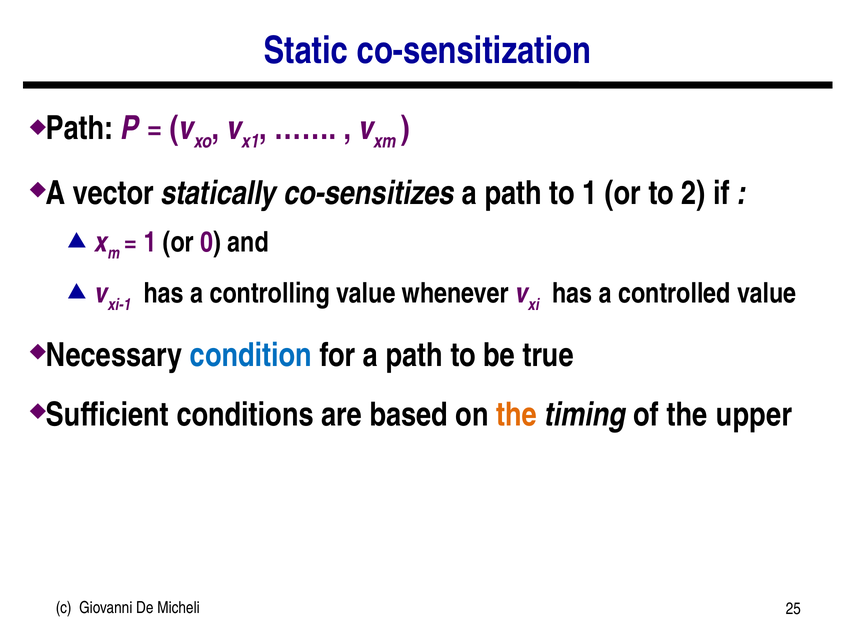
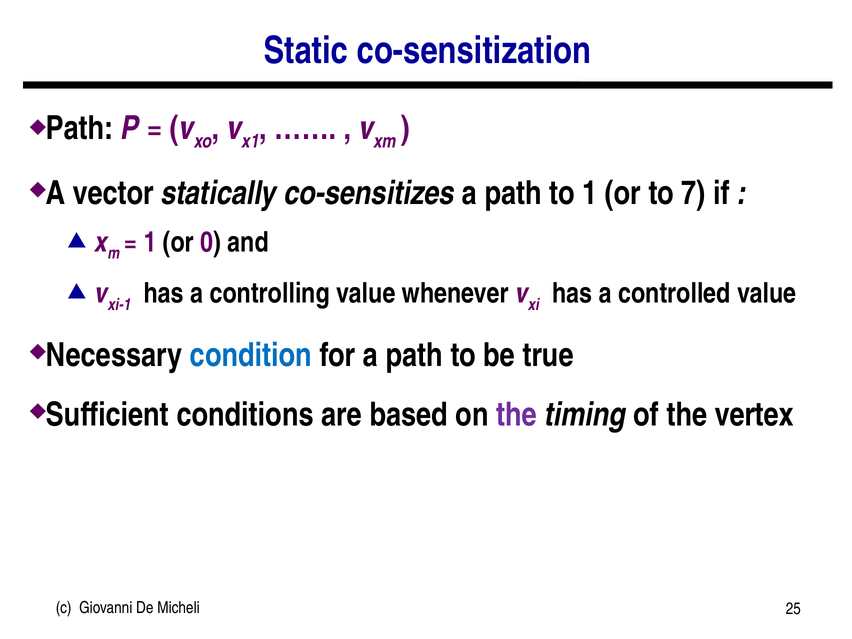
2: 2 -> 7 (693, 193)
the colour: orange -> purple (517, 415)
upper: upper -> vertex (754, 415)
